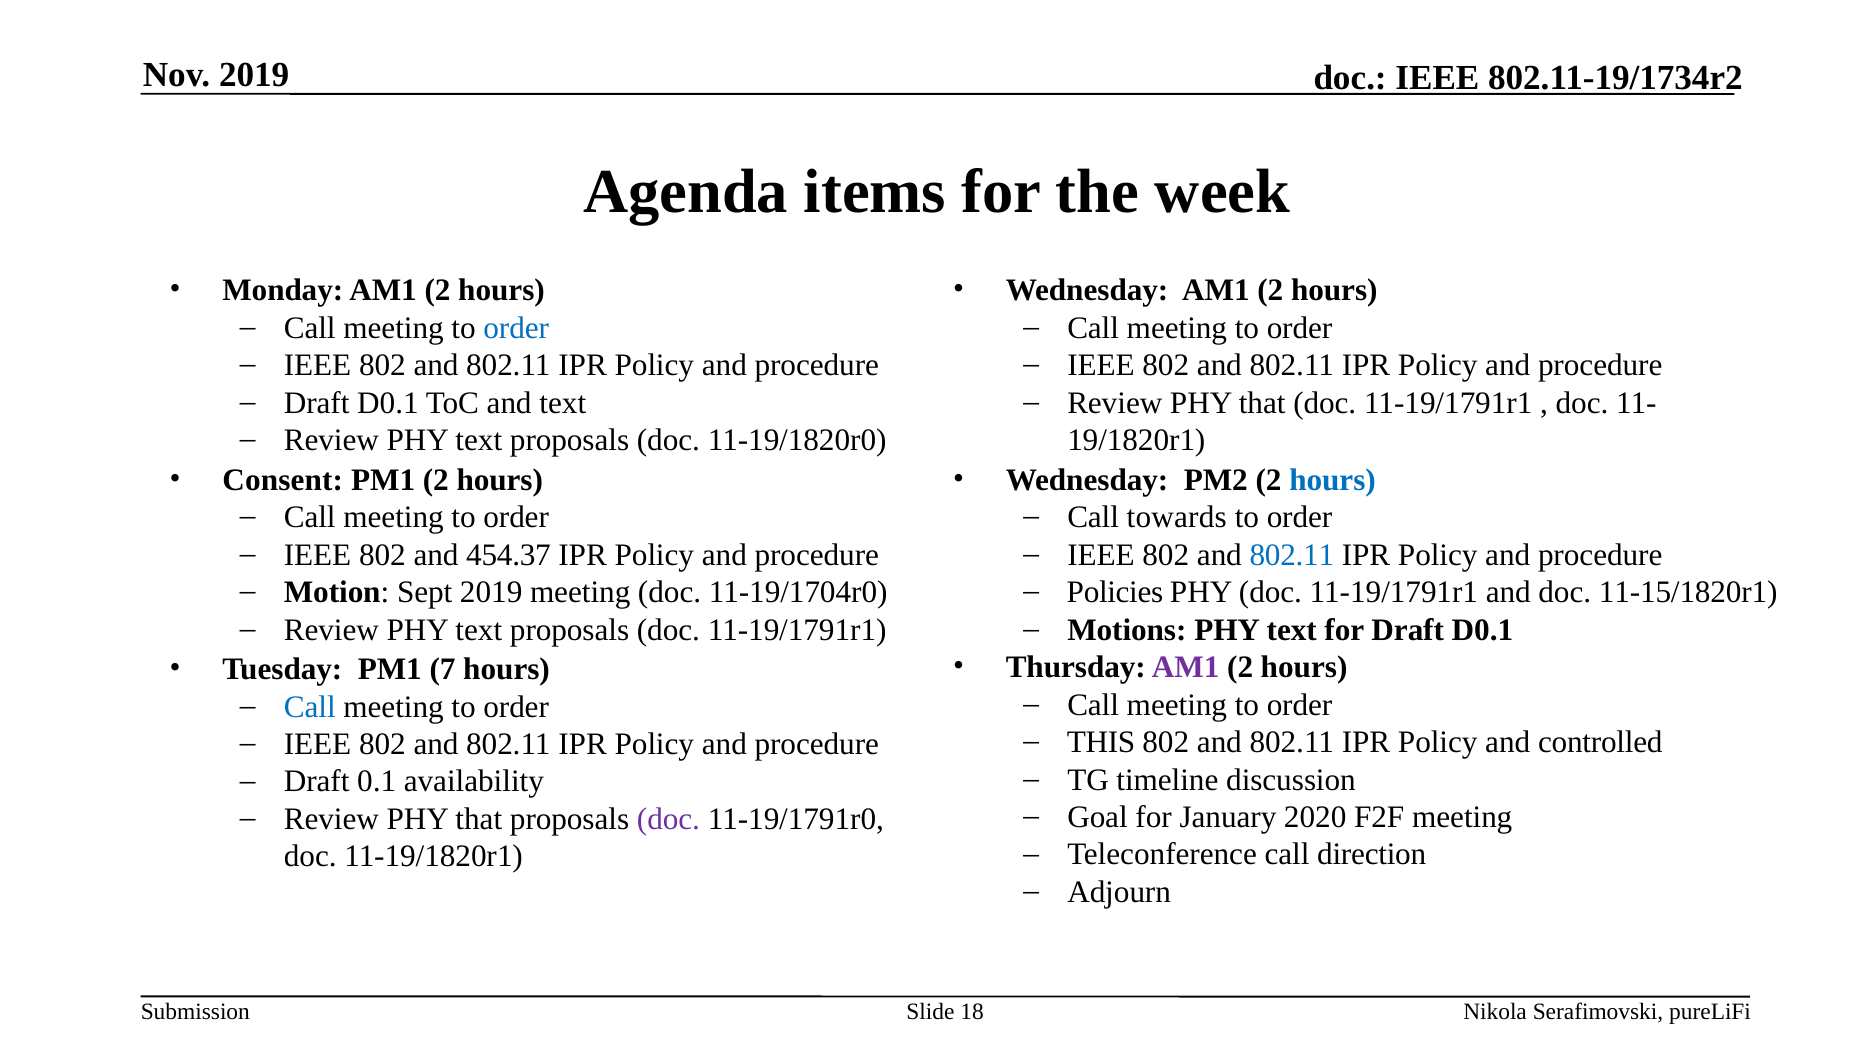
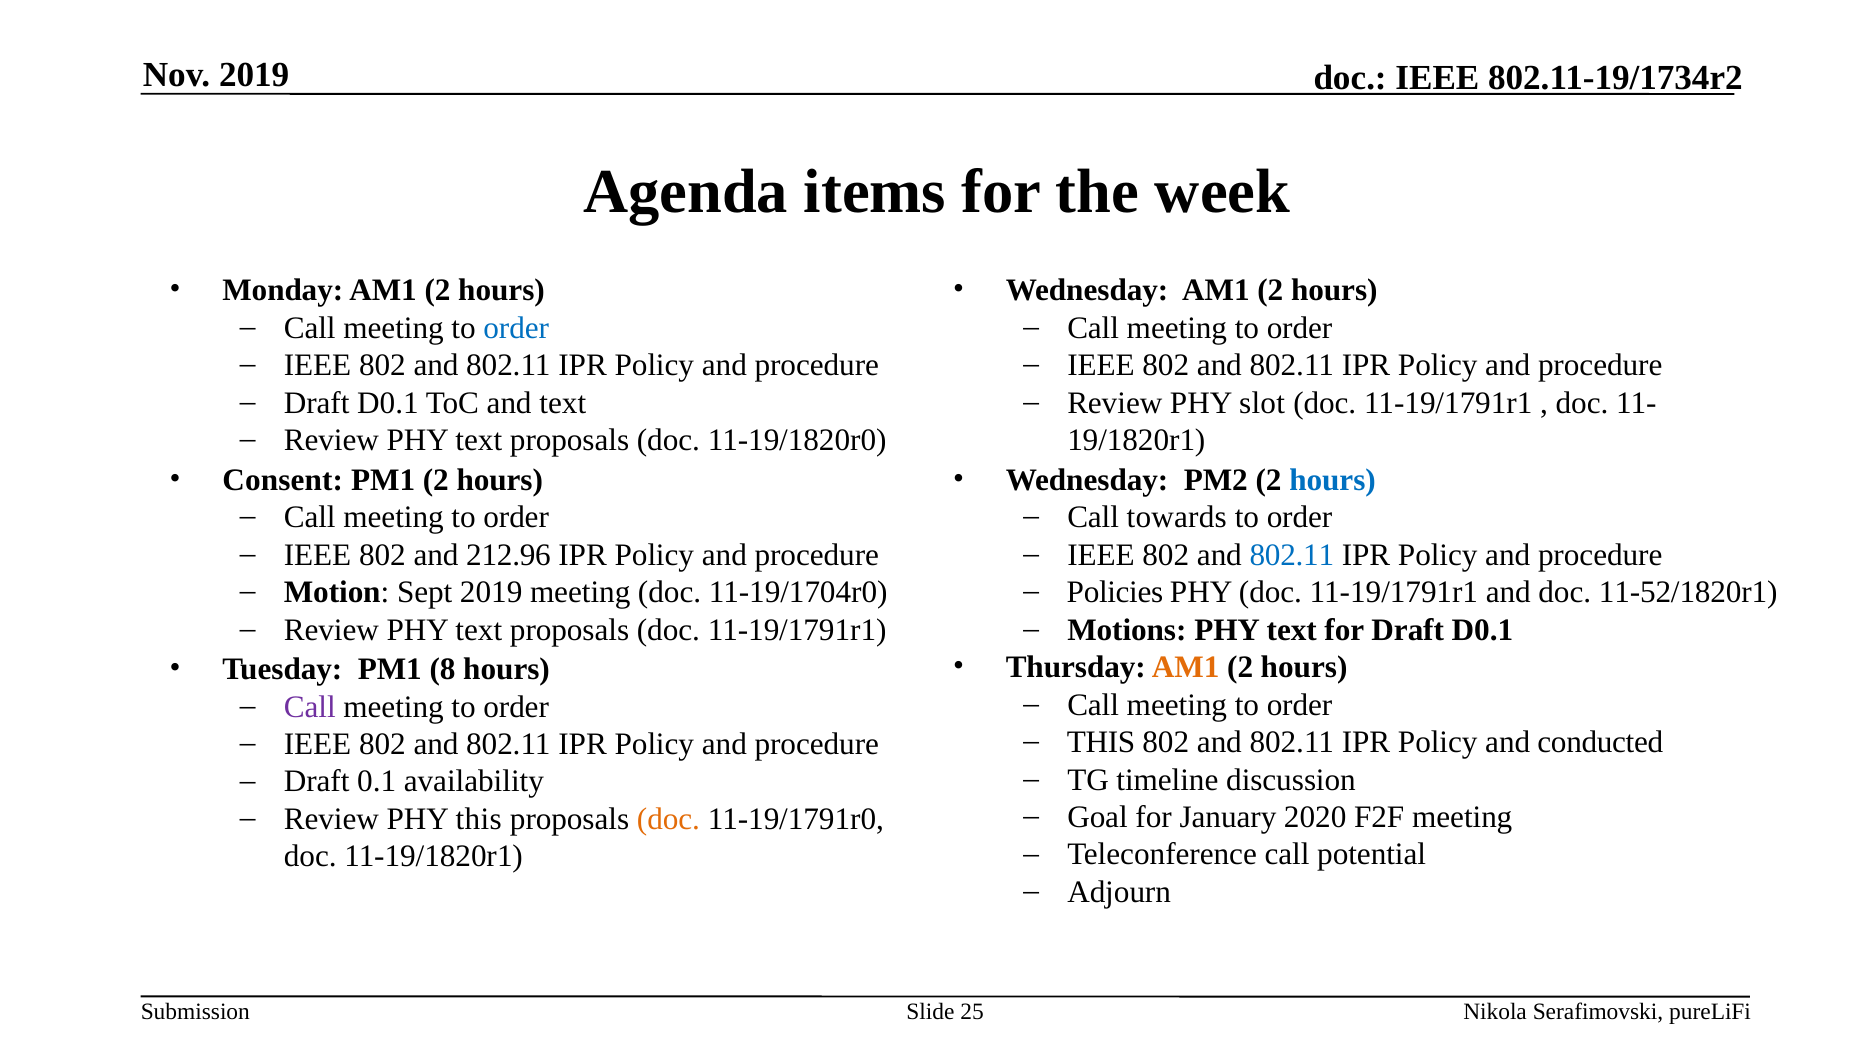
that: that -> slot (1262, 403)
454.37: 454.37 -> 212.96 (509, 555)
11-15/1820r1: 11-15/1820r1 -> 11-52/1820r1 (1688, 592)
AM1 colour: purple -> orange (1186, 667)
7: 7 -> 8 (443, 669)
Call colour: blue -> purple (310, 706)
controlled: controlled -> conducted (1600, 742)
that: that -> this (479, 819)
doc colour: purple -> orange (668, 819)
direction: direction -> potential (1372, 854)
18: 18 -> 25 (972, 1012)
